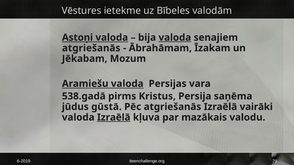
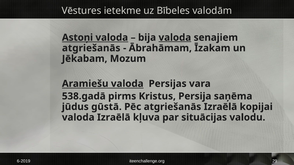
vairāki: vairāki -> kopijai (256, 107)
Izraēlā underline: present -> none (114, 118)
mazākais: mazākais -> situācijas (204, 118)
